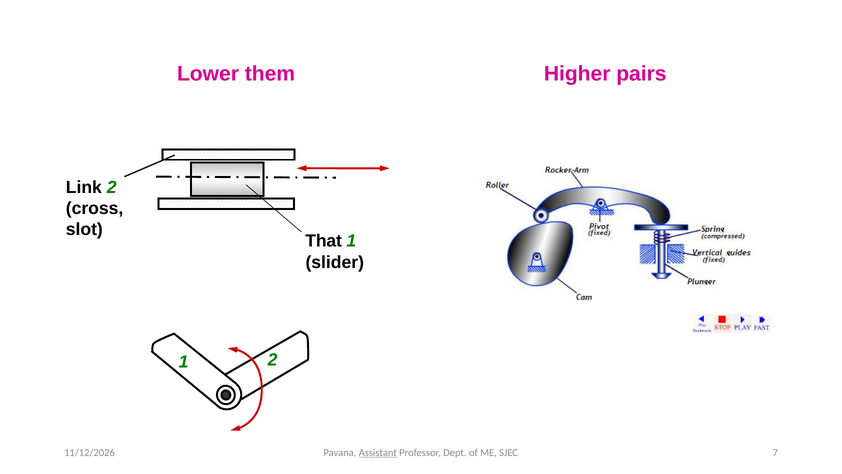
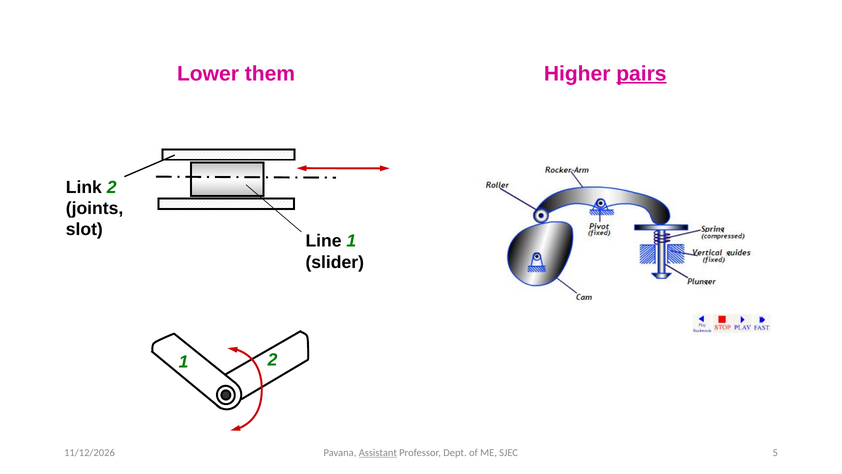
pairs underline: none -> present (641, 74)
cross: cross -> joints (95, 208)
That: That -> Line (324, 241)
7: 7 -> 5 (775, 452)
